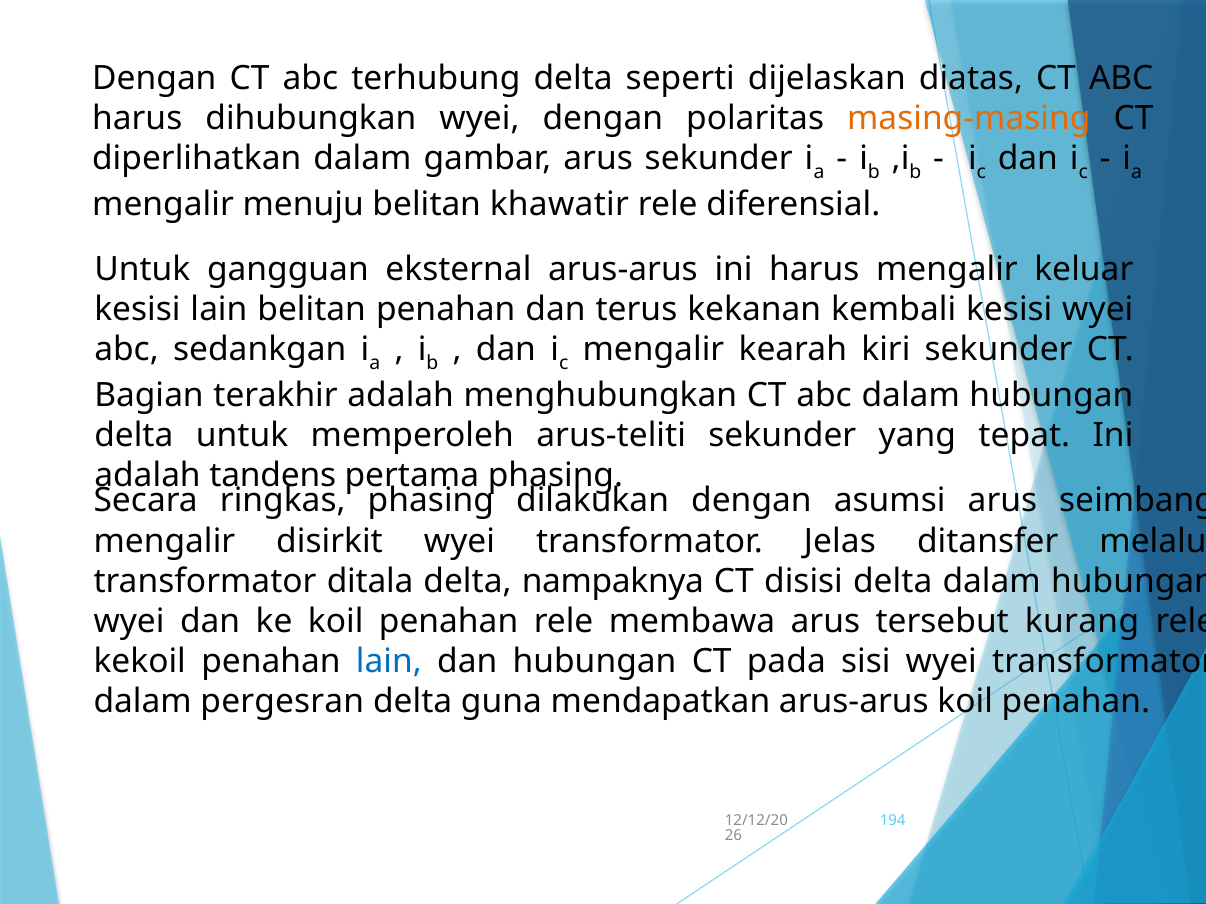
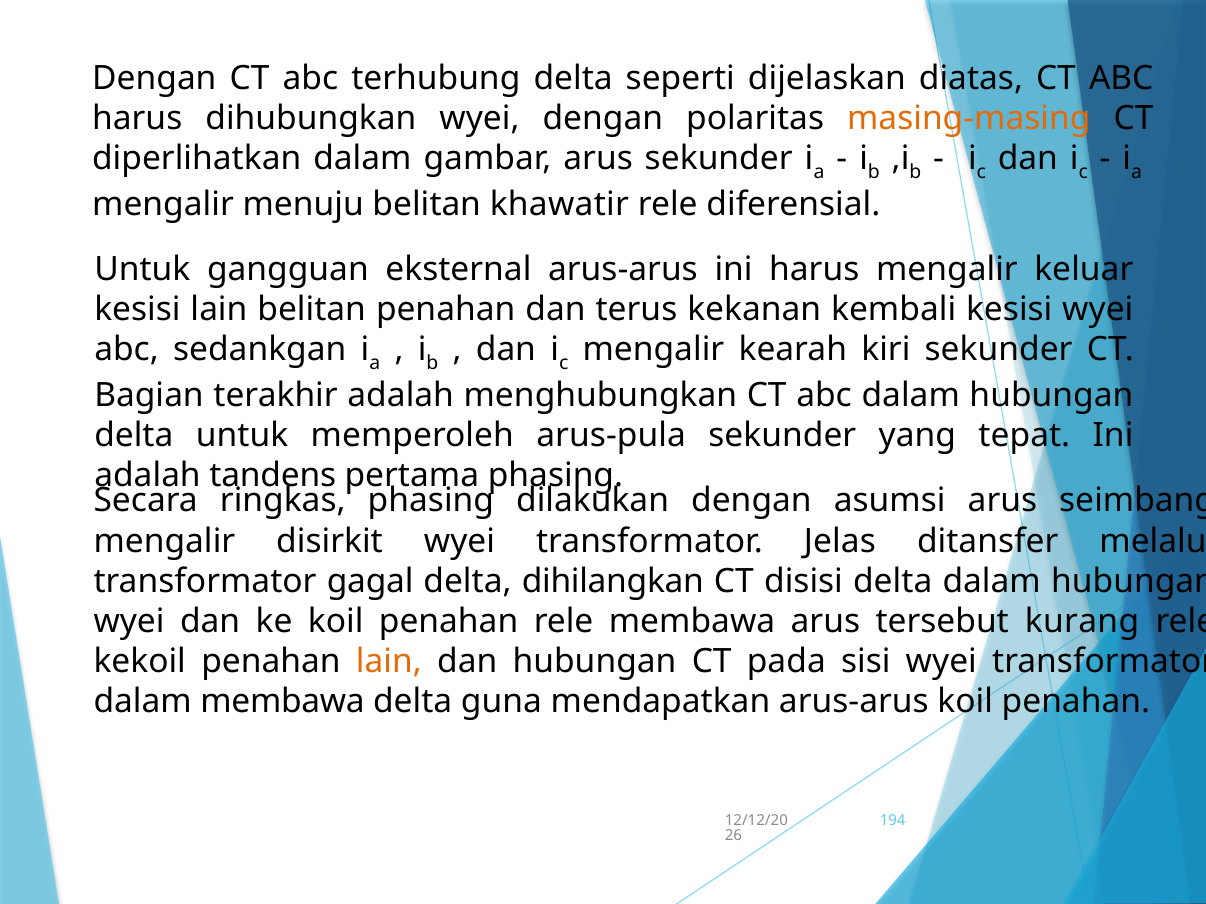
arus-teliti: arus-teliti -> arus-pula (611, 436)
ditala: ditala -> gagal (370, 582)
nampaknya: nampaknya -> dihilangkan (613, 582)
lain colour: blue -> orange (389, 662)
dalam pergesran: pergesran -> membawa (283, 702)
